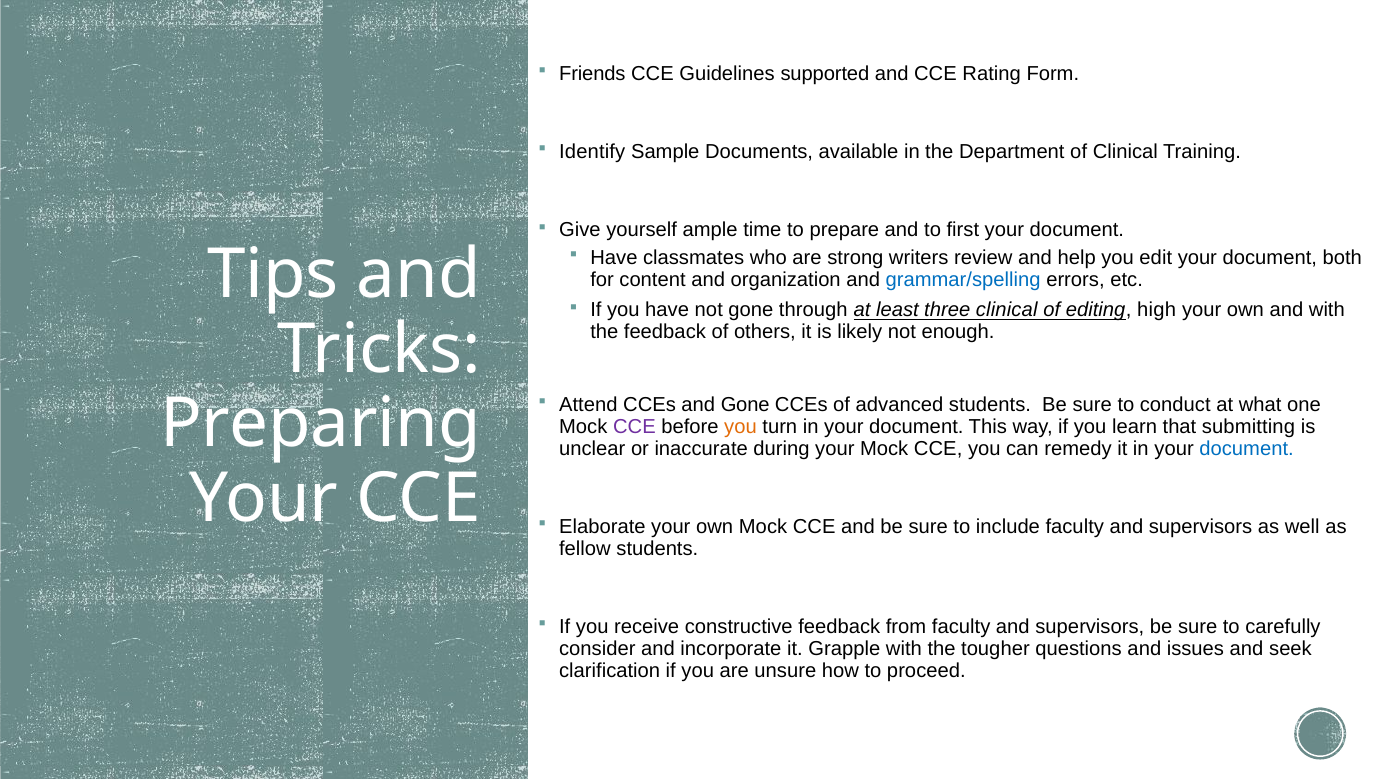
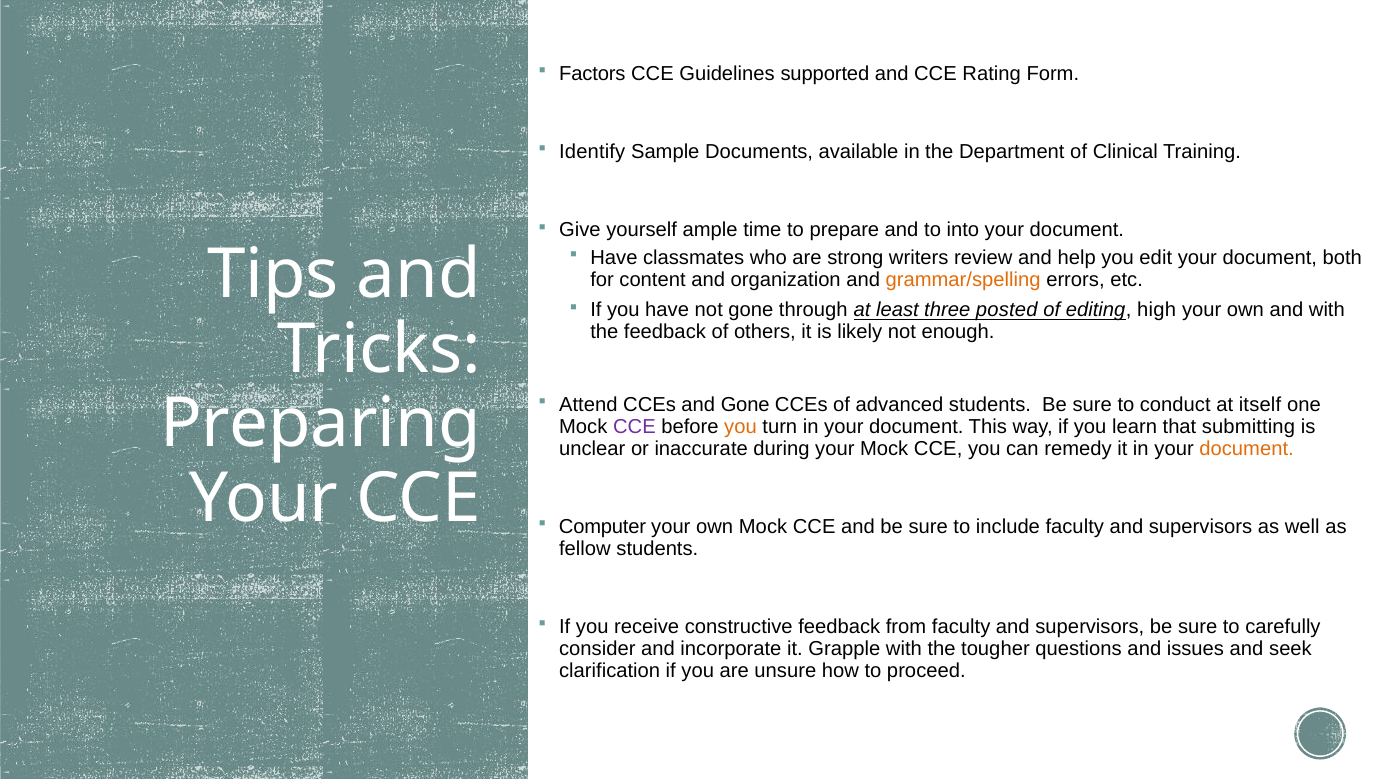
Friends: Friends -> Factors (592, 74)
first: first -> into (963, 230)
grammar/spelling colour: blue -> orange (963, 280)
three clinical: clinical -> posted (1007, 310)
what: what -> itself (1260, 404)
document colour: blue -> orange (1247, 448)
Elaborate: Elaborate -> Computer (602, 526)
